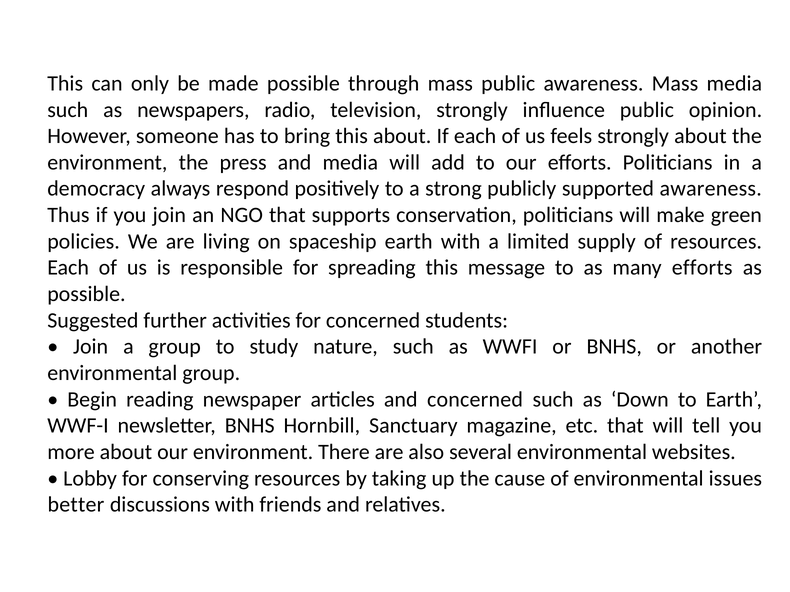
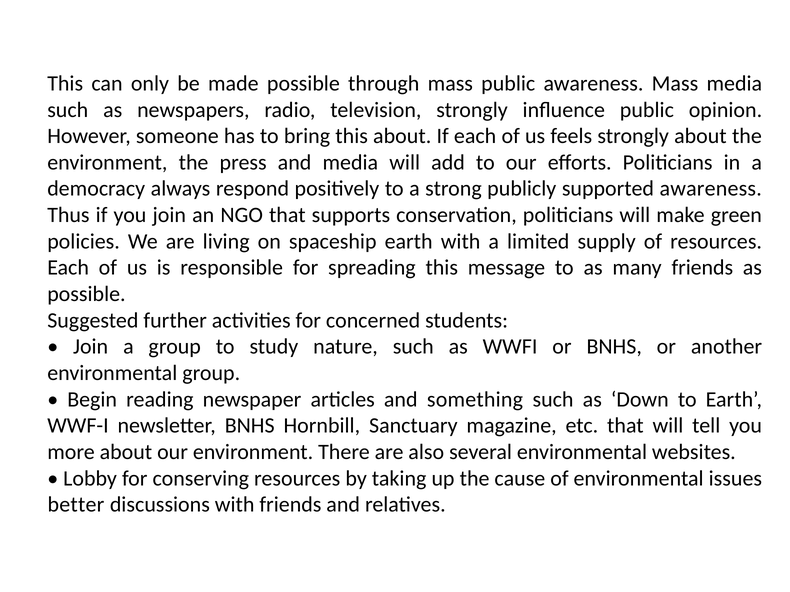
many efforts: efforts -> friends (702, 268)
and concerned: concerned -> something (475, 400)
